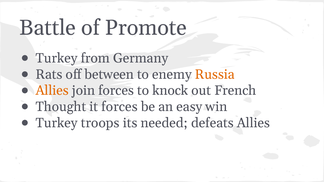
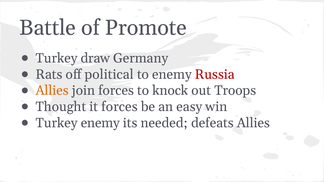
from: from -> draw (95, 58)
between: between -> political (109, 74)
Russia colour: orange -> red (215, 74)
French: French -> Troops (235, 91)
Turkey troops: troops -> enemy (100, 123)
